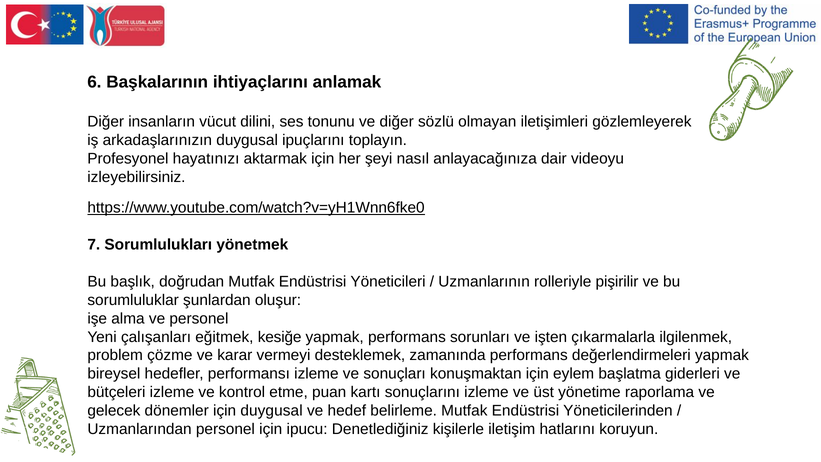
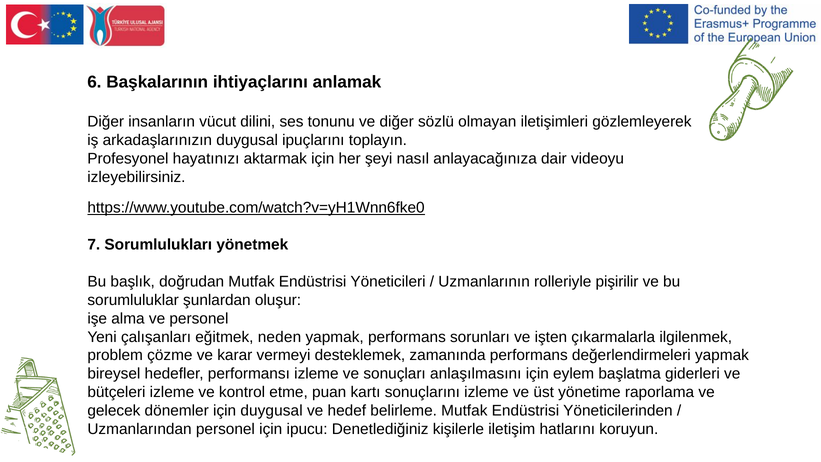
kesiğe: kesiğe -> neden (279, 337)
konuşmaktan: konuşmaktan -> anlaşılmasını (476, 374)
